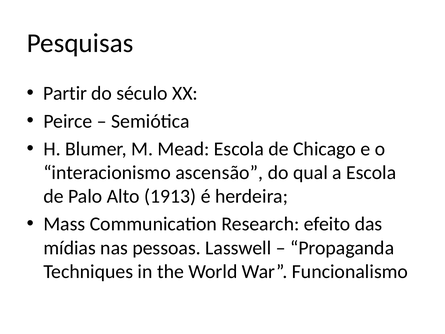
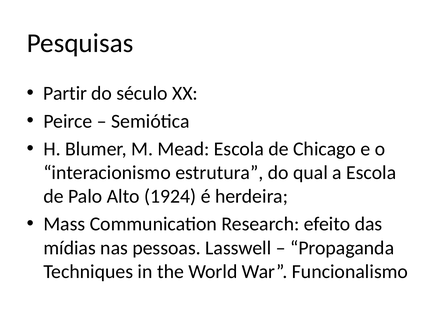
ascensão: ascensão -> estrutura (219, 172)
1913: 1913 -> 1924 (170, 196)
